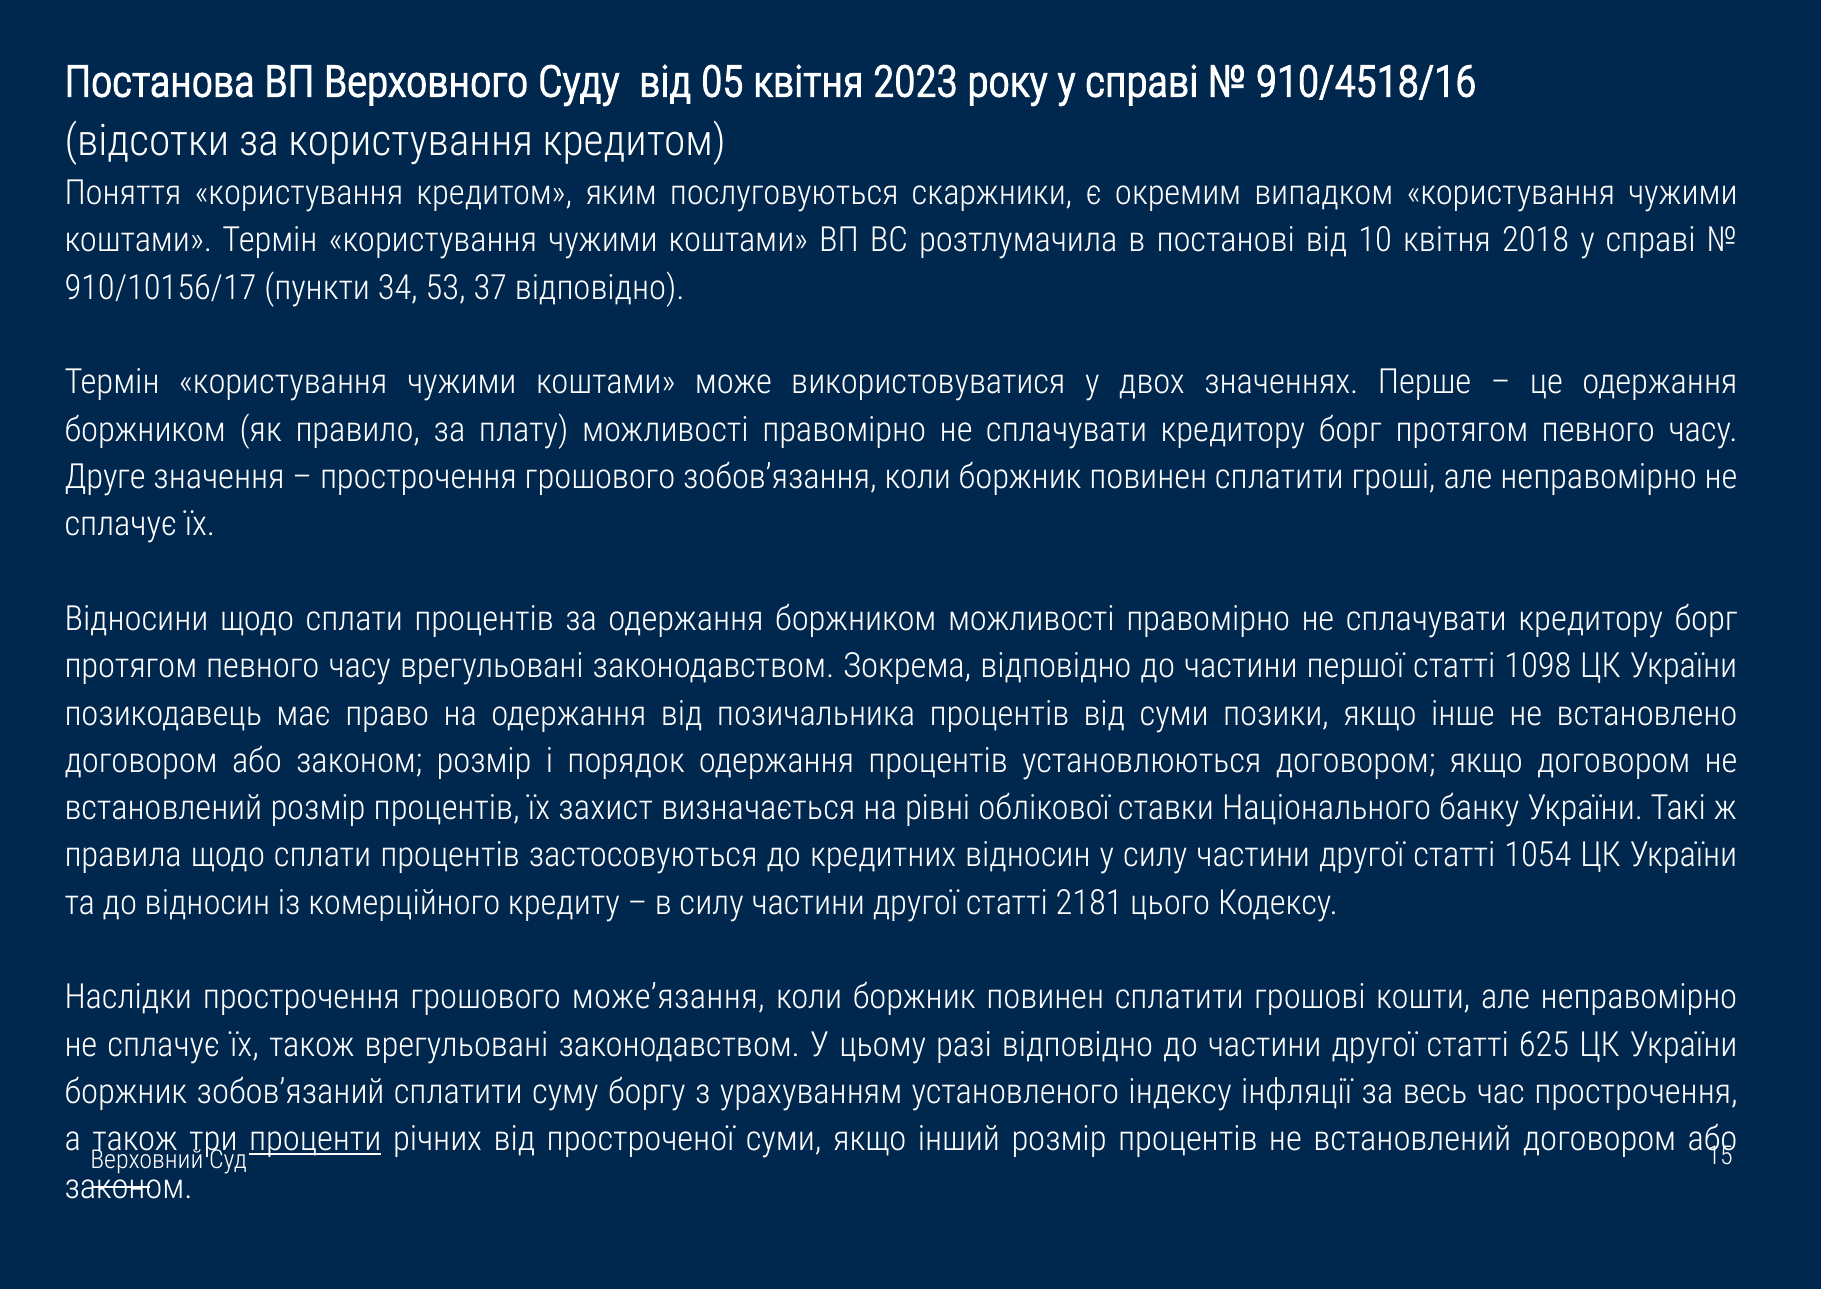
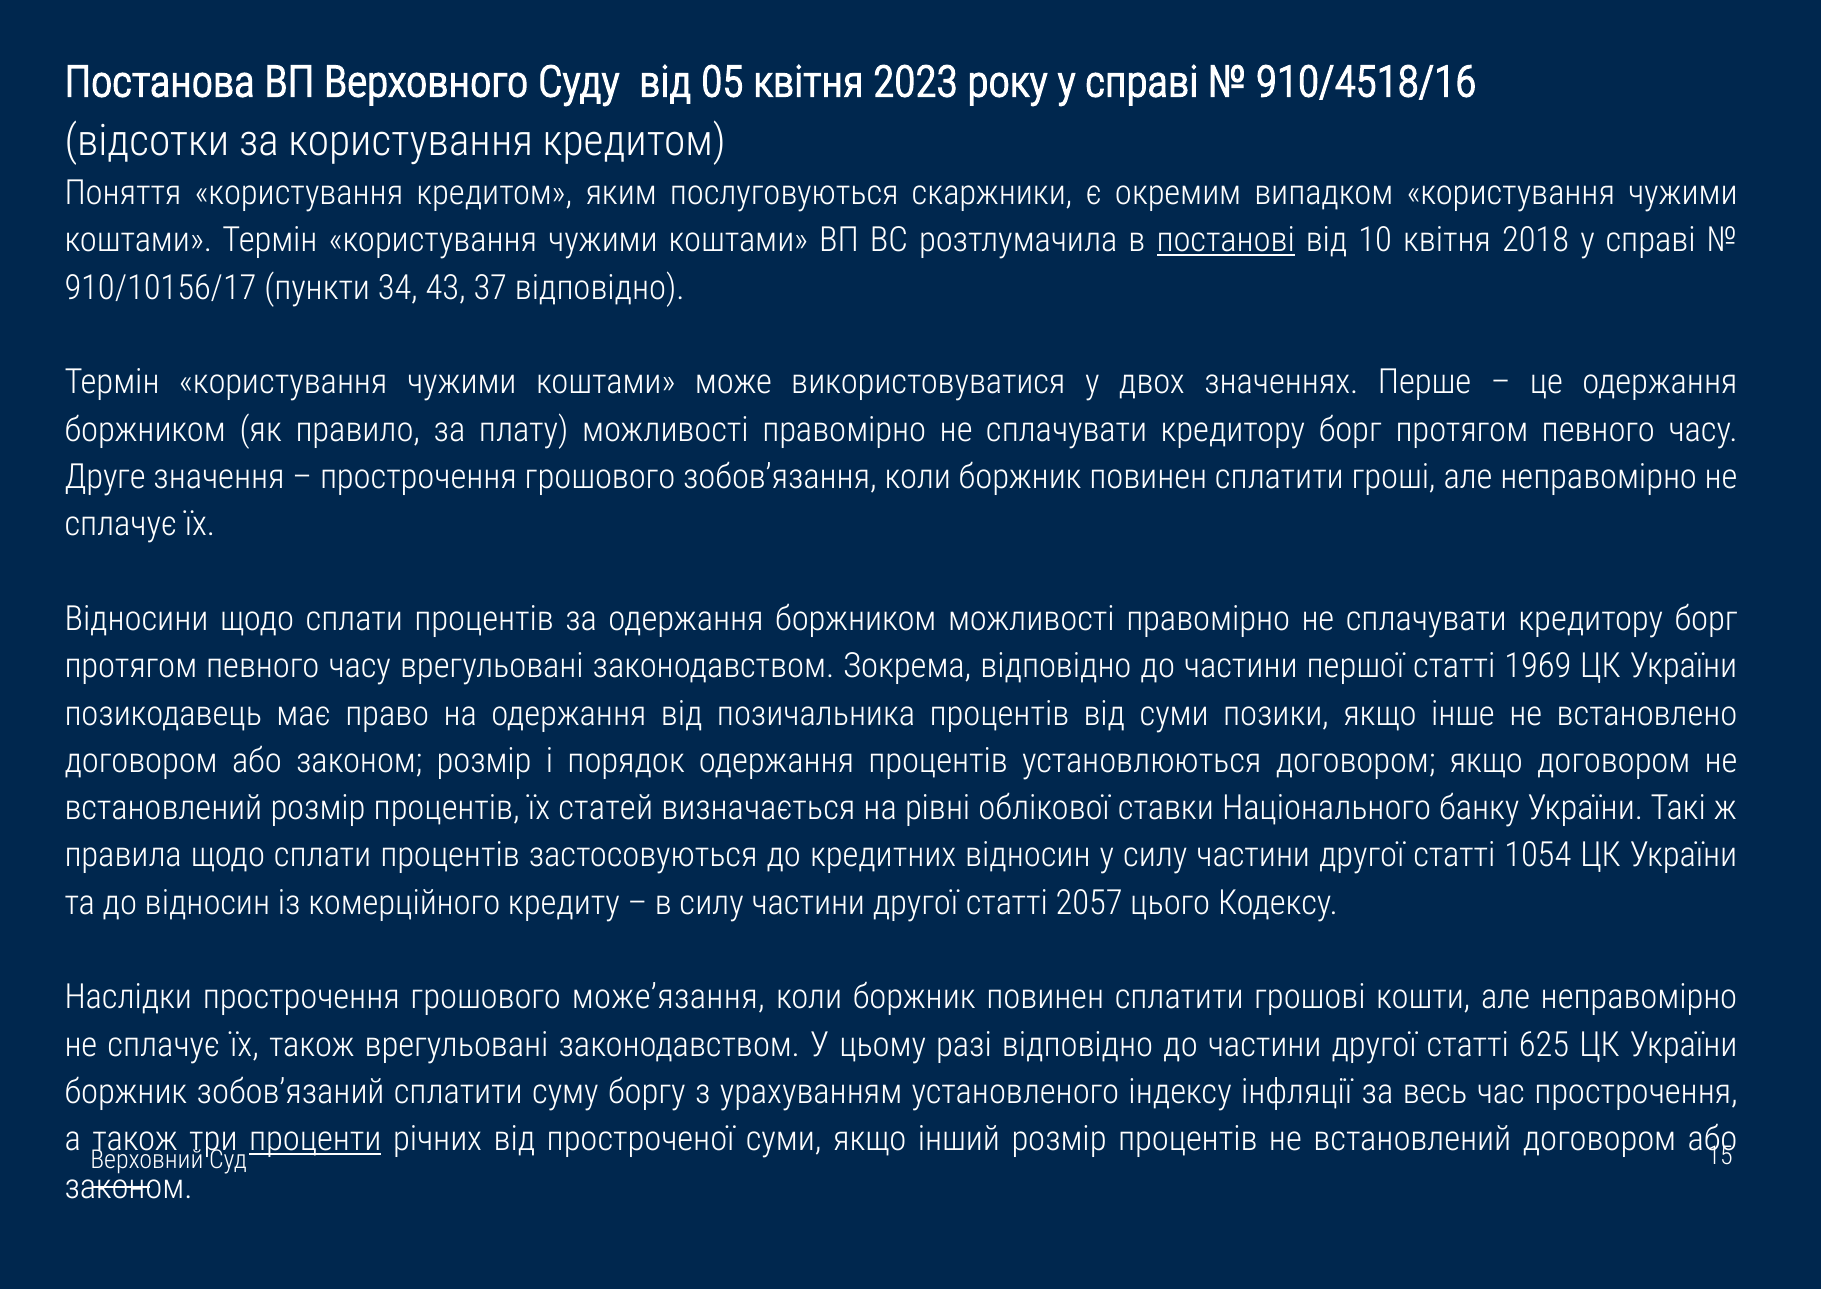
постанові underline: none -> present (1226, 240)
53: 53 -> 43 (446, 288)
1098: 1098 -> 1969 (1538, 666)
захист: захист -> статей (606, 808)
2181: 2181 -> 2057 (1089, 902)
